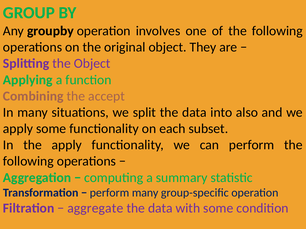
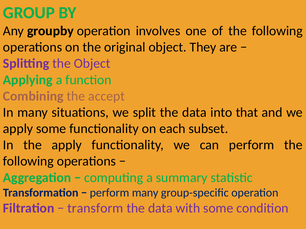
also: also -> that (247, 113)
aggregate: aggregate -> transform (95, 209)
